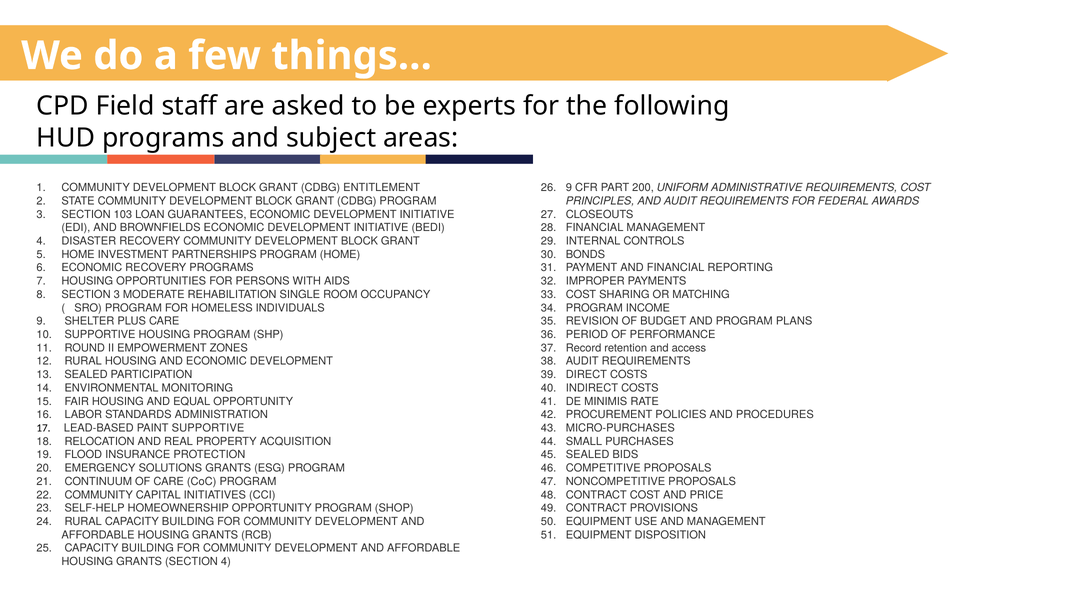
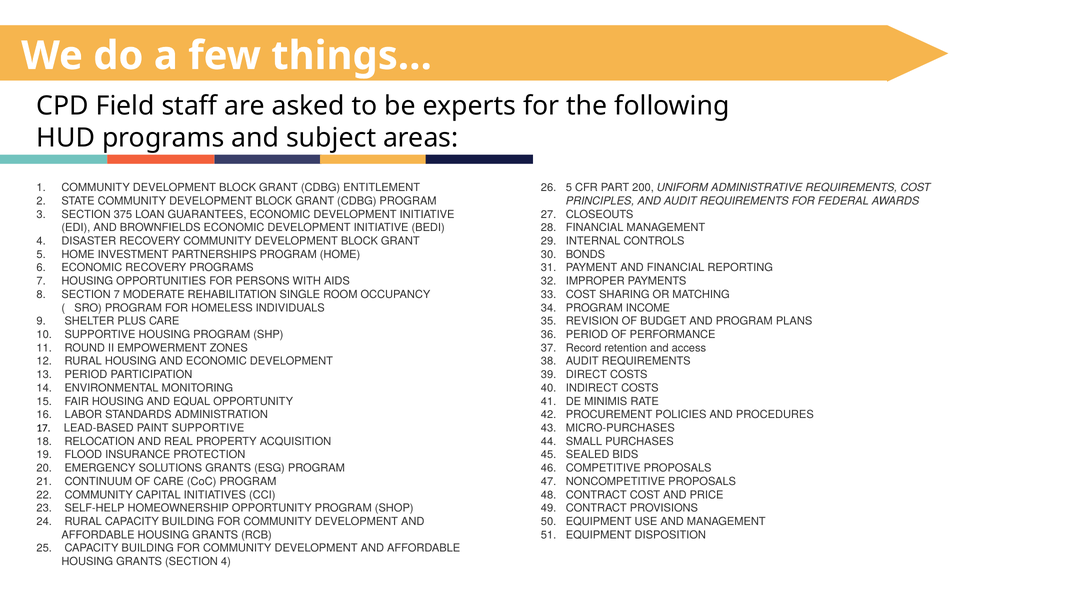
9: 9 -> 5 (569, 188)
103: 103 -> 375 (123, 214)
SECTION 3: 3 -> 7 (117, 294)
SEALED: SEALED -> PERIOD (86, 374)
